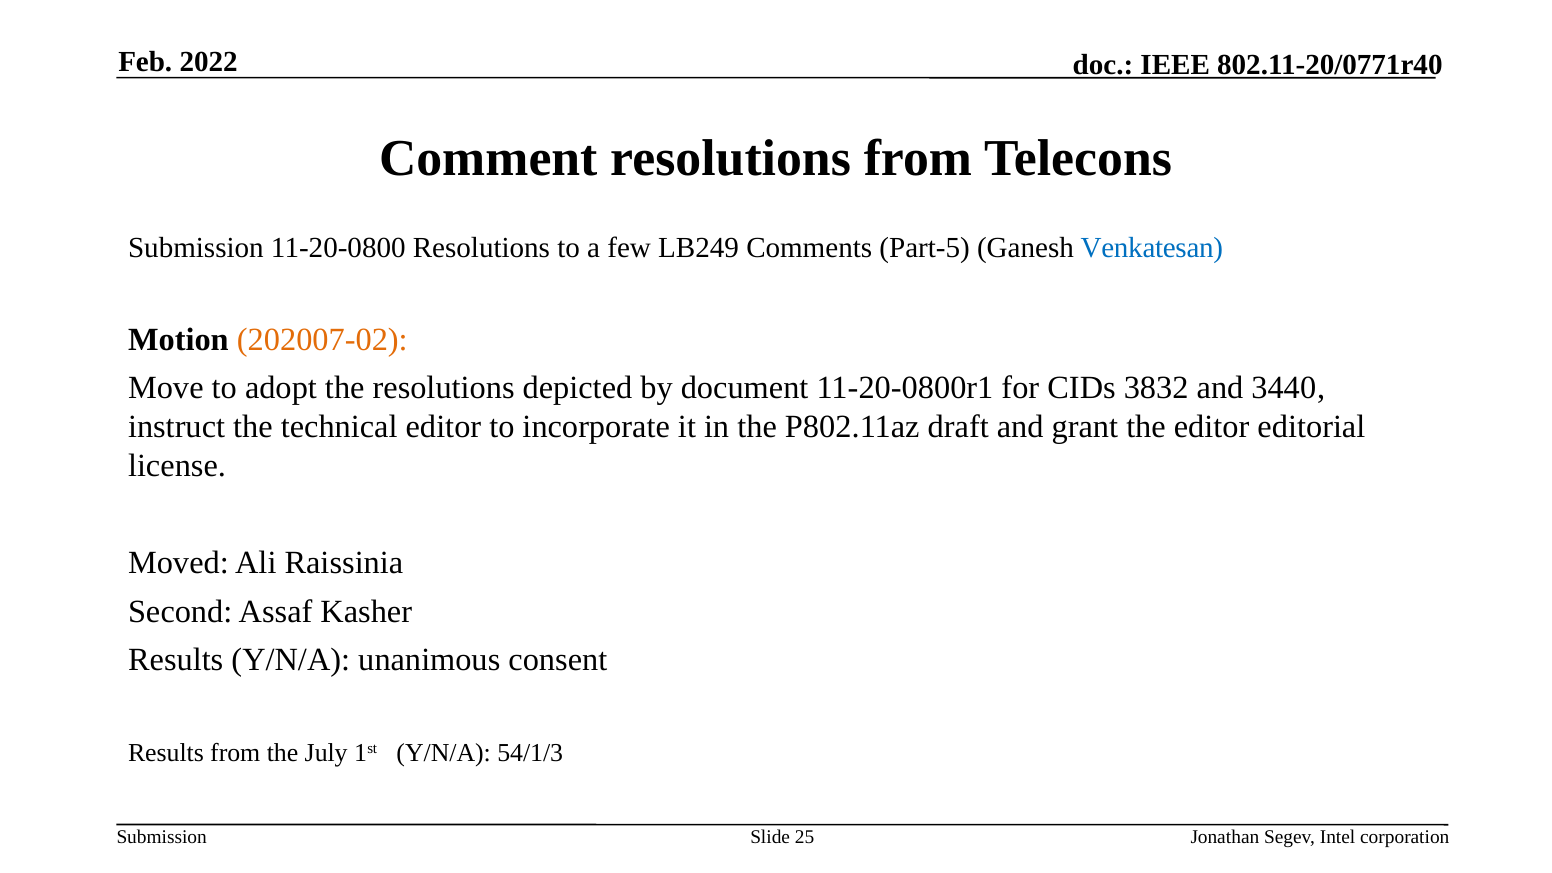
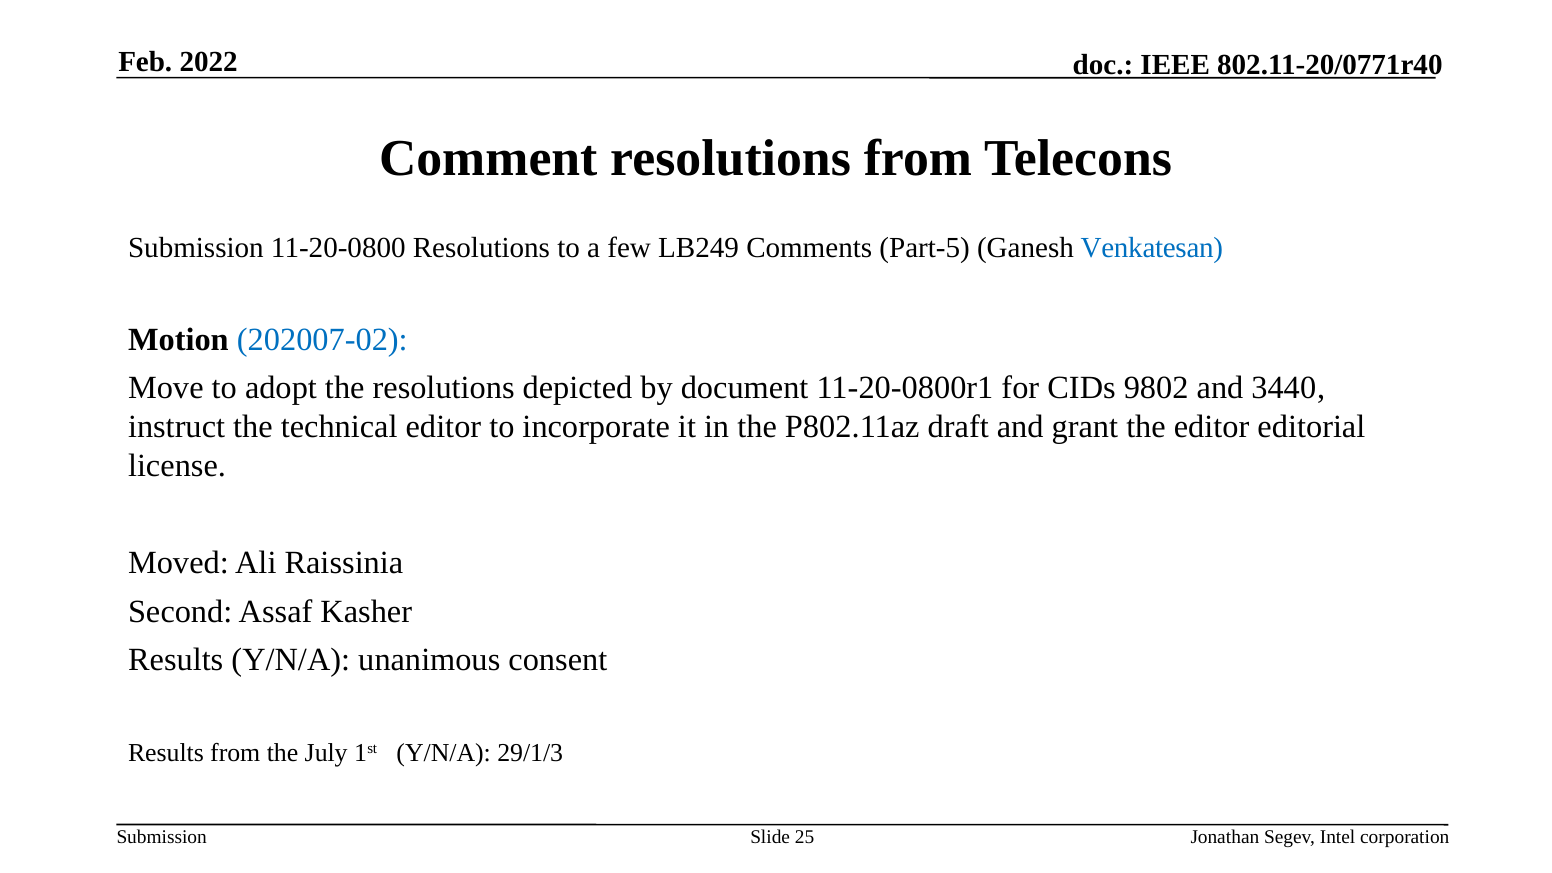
202007-02 colour: orange -> blue (322, 340)
3832: 3832 -> 9802 (1156, 388)
54/1/3: 54/1/3 -> 29/1/3 (530, 753)
